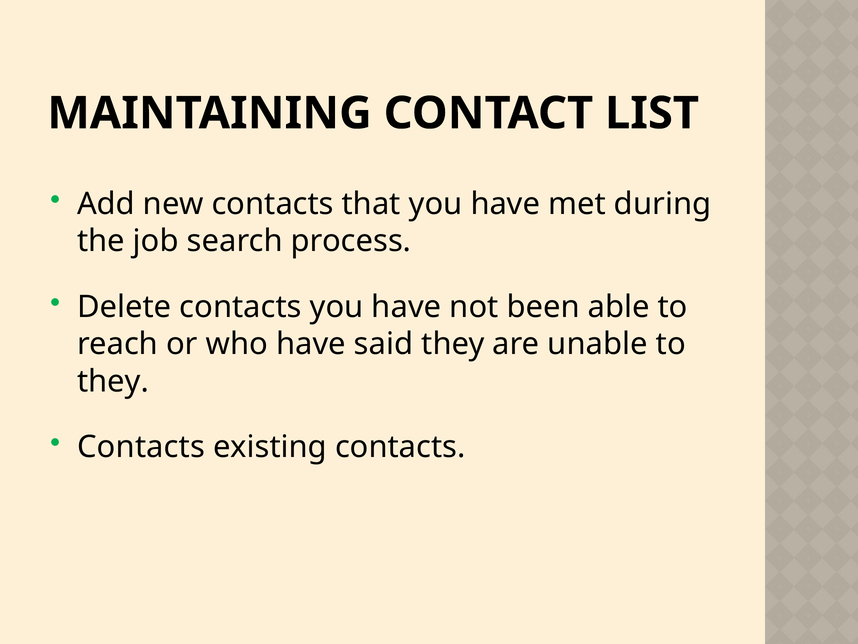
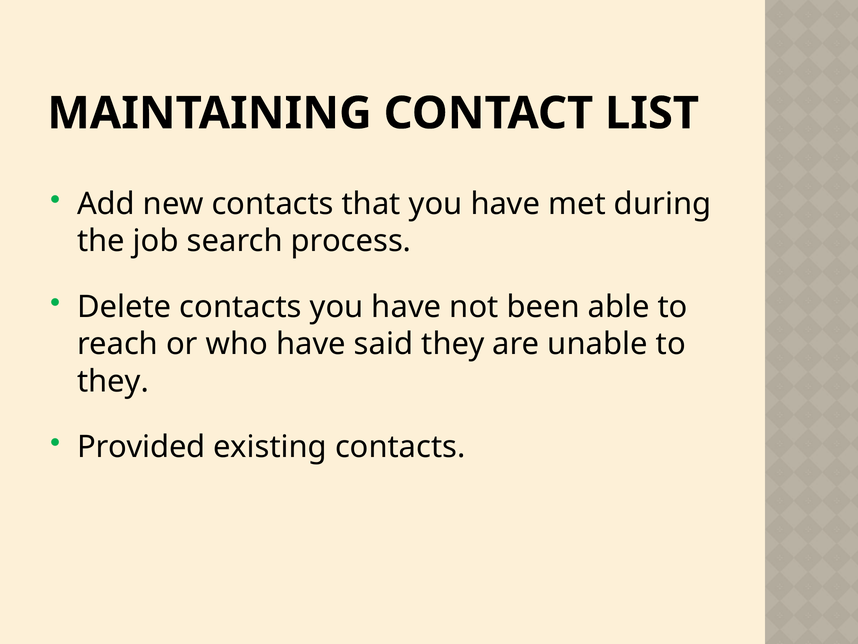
Contacts: Contacts -> Provided (141, 447)
